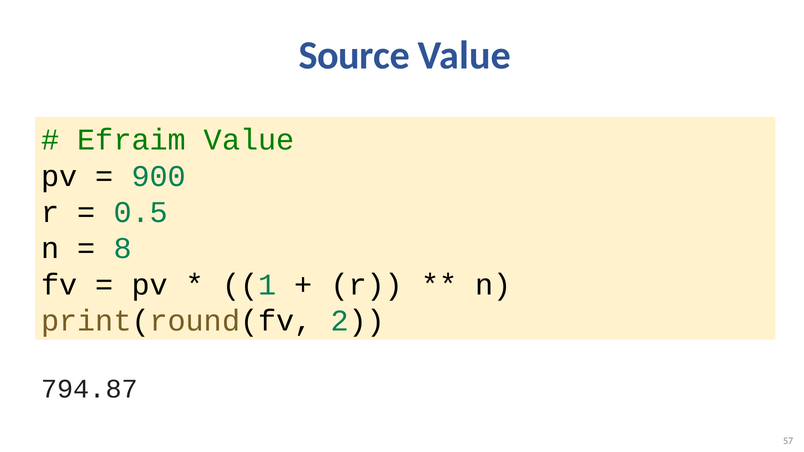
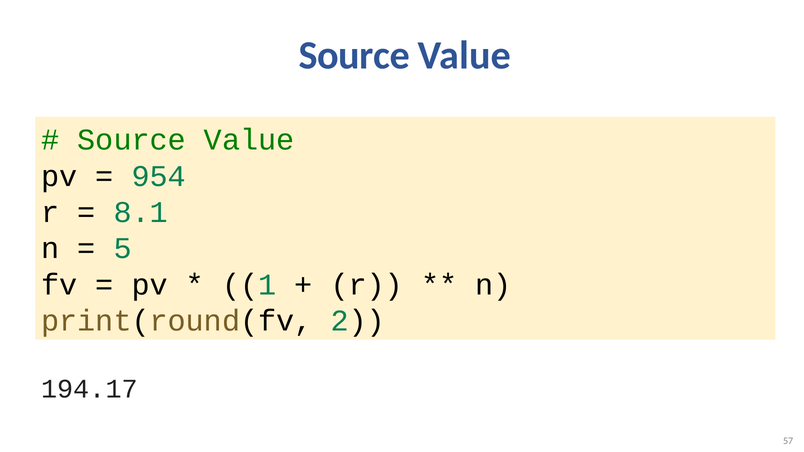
Efraim: Efraim -> Source (132, 140)
900: 900 -> 954 (159, 176)
0.5: 0.5 -> 8.1 (141, 212)
8: 8 -> 5 (123, 249)
794.87: 794.87 -> 194.17 (89, 389)
